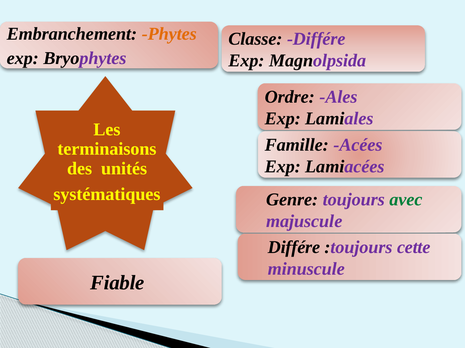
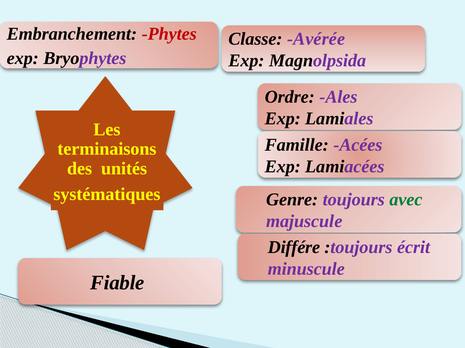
Phytes colour: orange -> red (169, 34)
Classe Différe: Différe -> Avérée (316, 39)
cette: cette -> écrit (414, 248)
